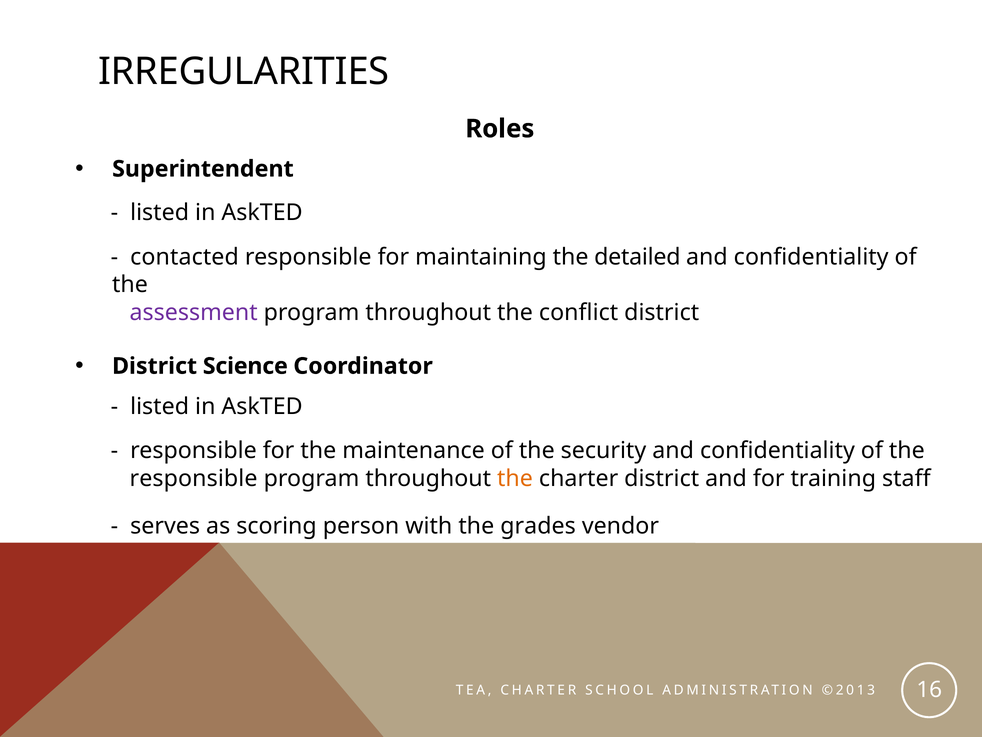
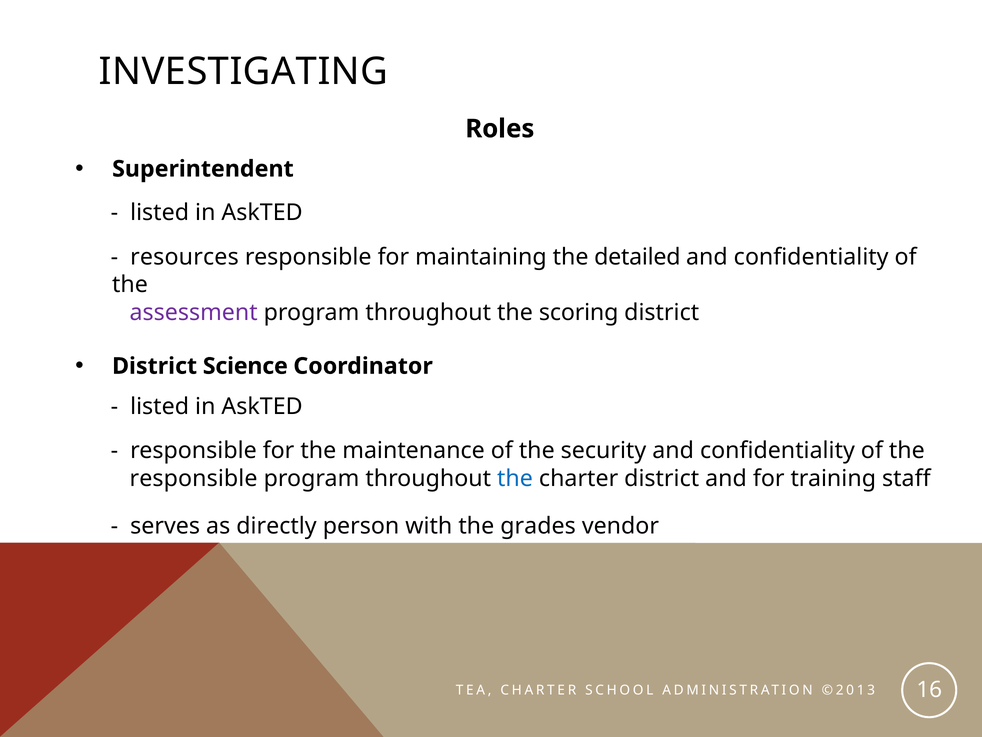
IRREGULARITIES: IRREGULARITIES -> INVESTIGATING (244, 71)
contacted: contacted -> resources (184, 257)
conflict: conflict -> scoring (579, 312)
the colour: orange -> blue (515, 478)
scoring: scoring -> directly (276, 526)
